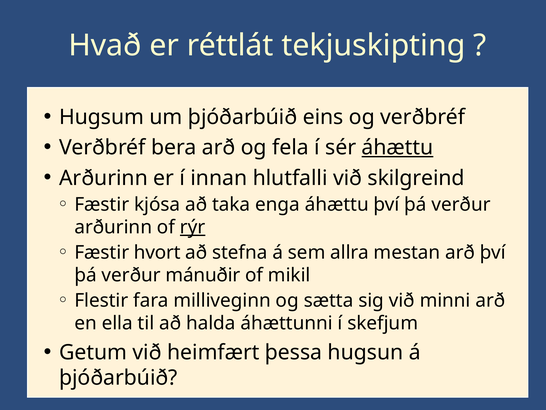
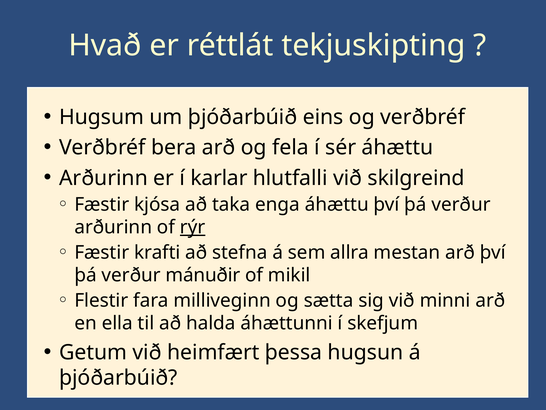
áhættu underline: present -> none (397, 147)
innan: innan -> karlar (219, 178)
hvort: hvort -> krafti (157, 252)
